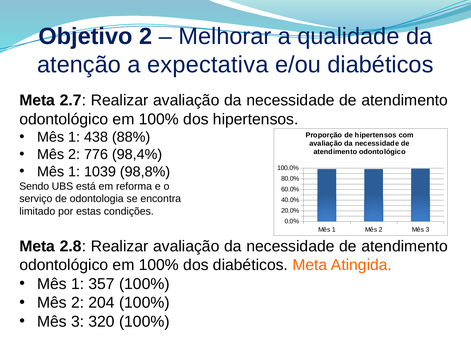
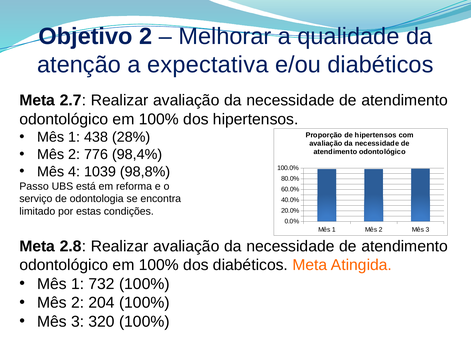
88%: 88% -> 28% (131, 137)
1: 1 -> 4 (74, 172)
Sendo: Sendo -> Passo (34, 186)
357: 357 -> 732 (102, 284)
